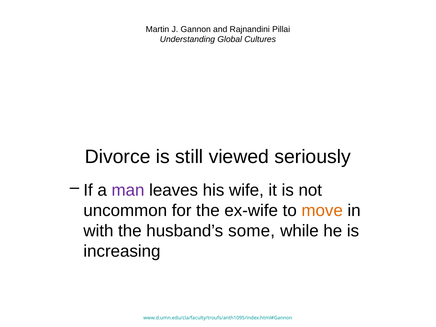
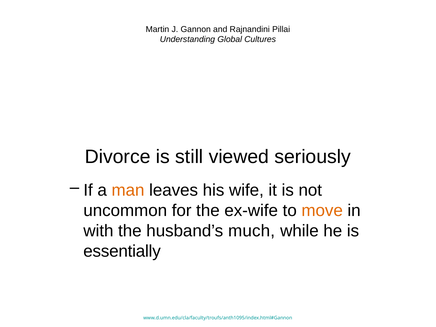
man colour: purple -> orange (128, 190)
some: some -> much (252, 231)
increasing: increasing -> essentially (122, 251)
